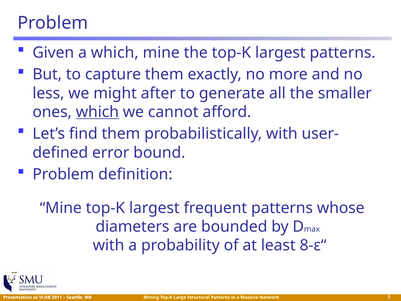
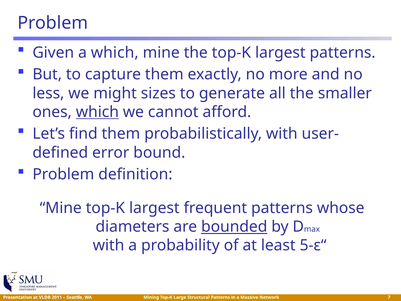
after: after -> sizes (158, 93)
bounded underline: none -> present (234, 227)
8-ε“: 8-ε“ -> 5-ε“ (313, 245)
